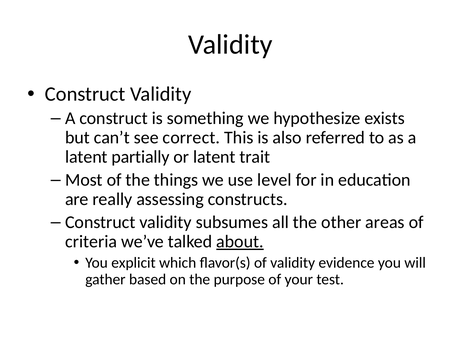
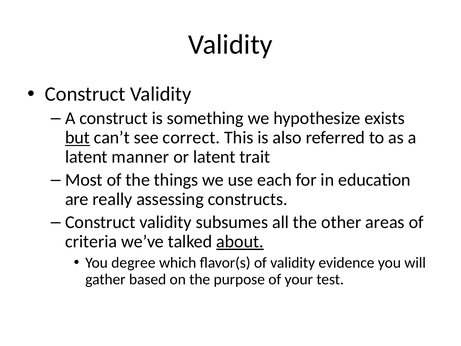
but underline: none -> present (77, 138)
partially: partially -> manner (140, 157)
level: level -> each (275, 180)
explicit: explicit -> degree (133, 262)
